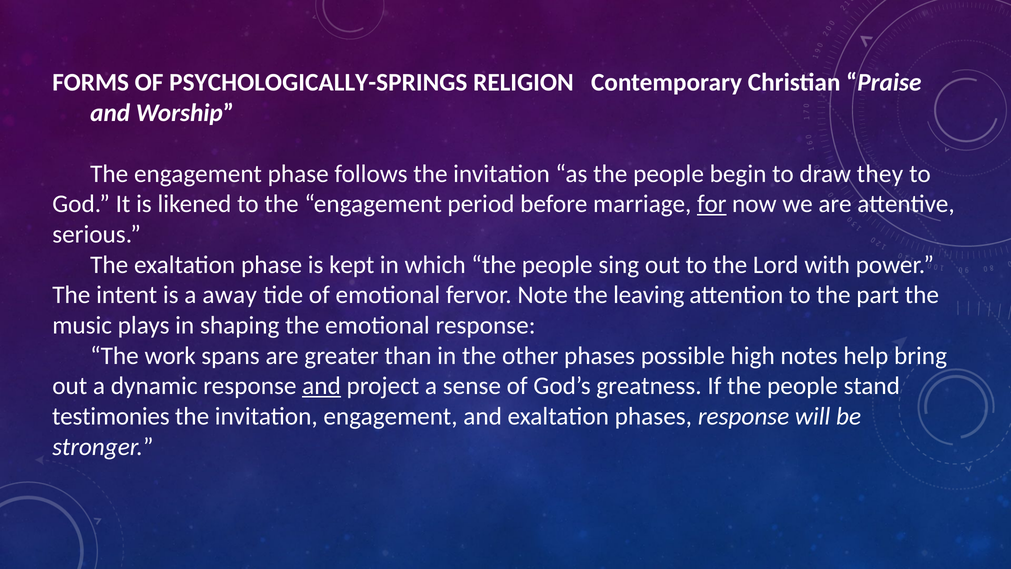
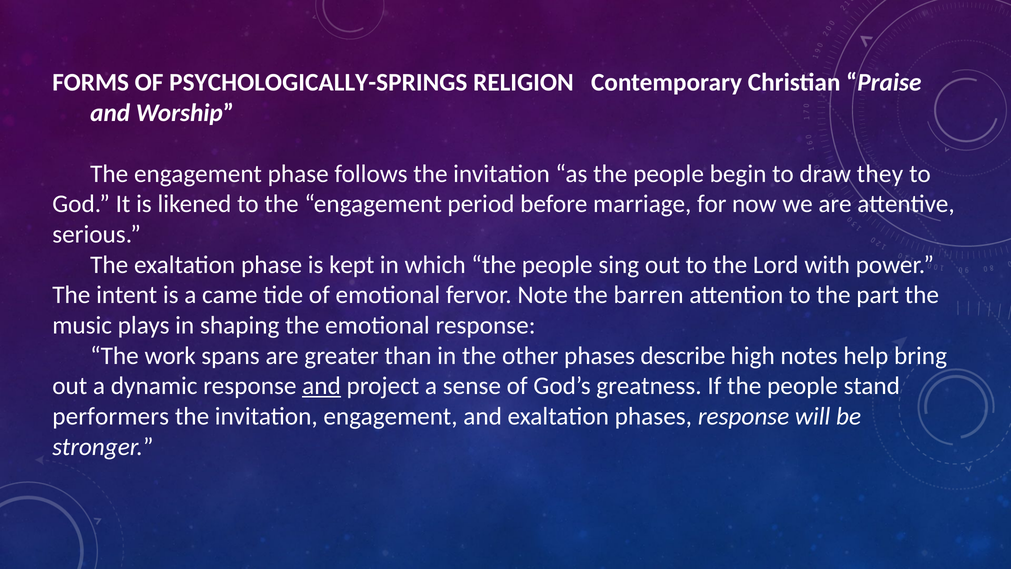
for underline: present -> none (712, 204)
away: away -> came (230, 295)
leaving: leaving -> barren (649, 295)
possible: possible -> describe (683, 356)
testimonies: testimonies -> performers (111, 416)
